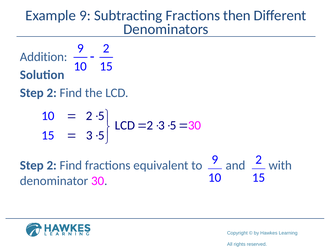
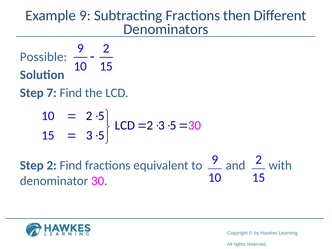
Addition: Addition -> Possible (43, 57)
2: 2 -> 7 (52, 93)
